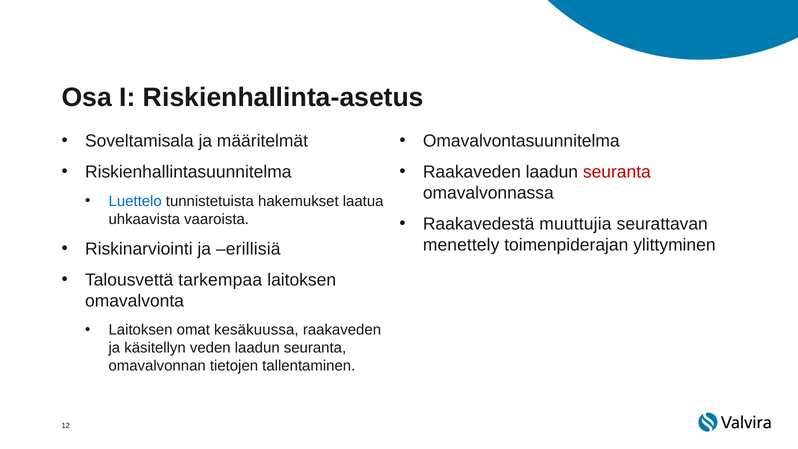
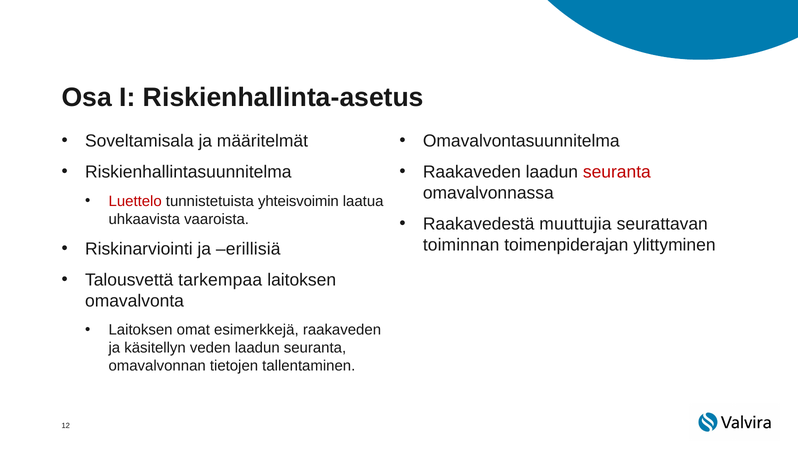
Luettelo colour: blue -> red (135, 201)
hakemukset: hakemukset -> yhteisvoimin (298, 201)
menettely: menettely -> toiminnan (461, 245)
kesäkuussa: kesäkuussa -> esimerkkejä (256, 330)
